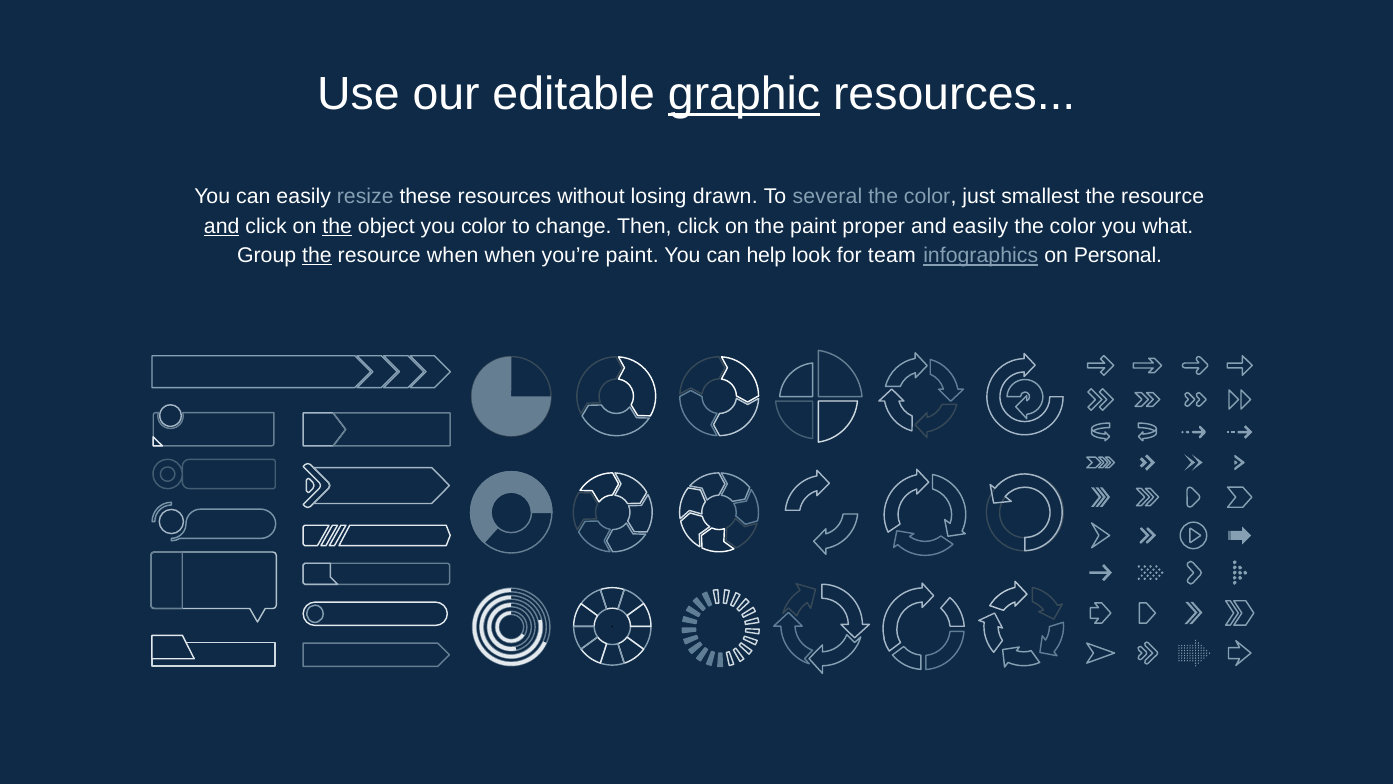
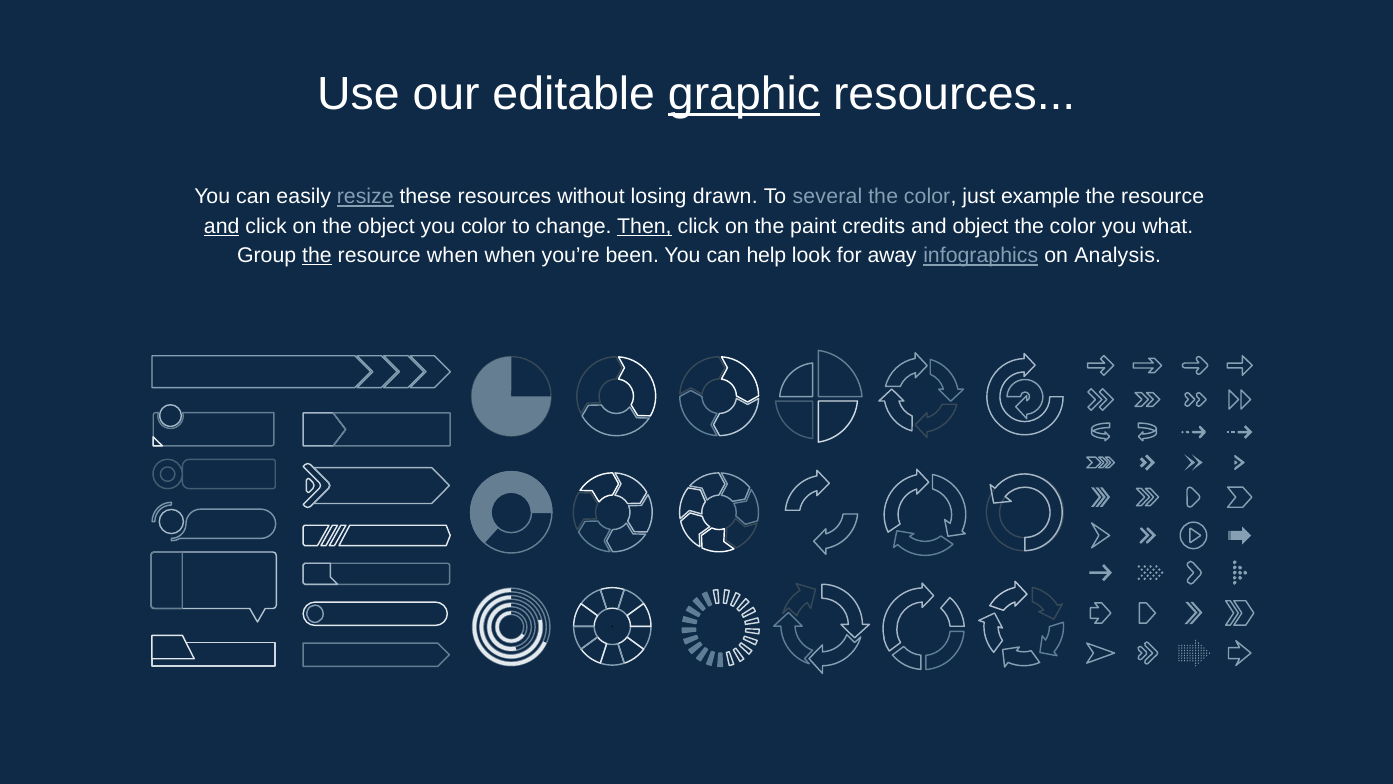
resize underline: none -> present (365, 197)
smallest: smallest -> example (1041, 197)
the underline: present -> none (337, 226)
Then underline: none -> present (644, 226)
proper: proper -> credits (874, 226)
and easily: easily -> object (981, 226)
you’re paint: paint -> been (632, 256)
team: team -> away (892, 256)
Personal: Personal -> Analysis (1118, 256)
